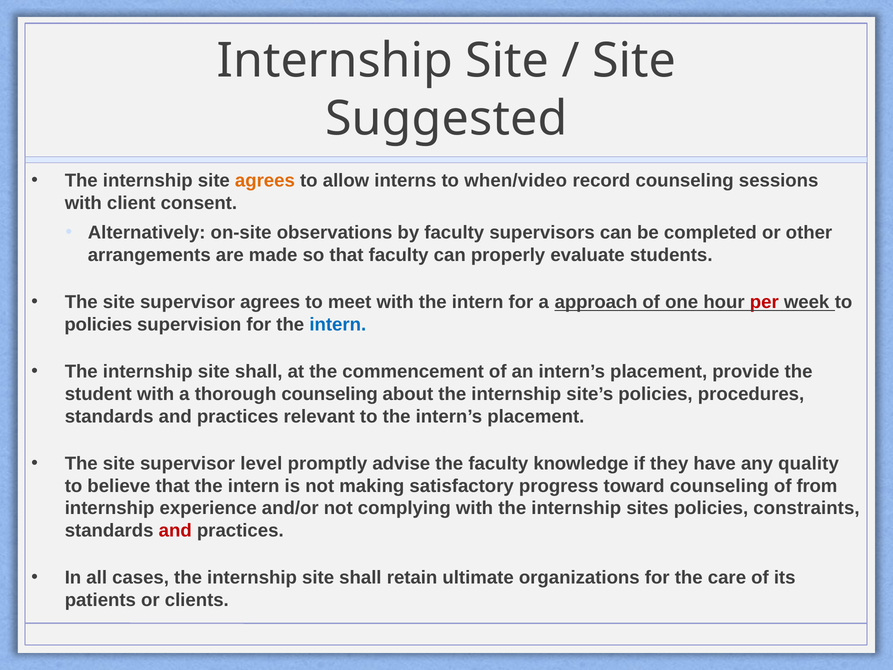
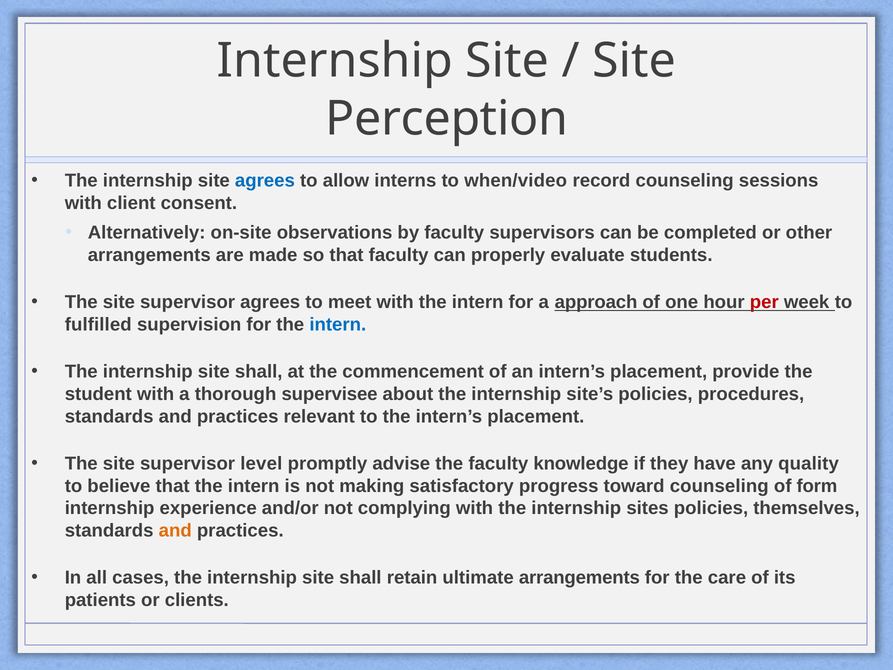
Suggested: Suggested -> Perception (447, 119)
agrees colour: orange -> blue (265, 181)
policies: policies -> fulfilled (98, 325)
thorough counseling: counseling -> supervisee (330, 394)
from: from -> form (817, 486)
constraints: constraints -> themselves (806, 508)
and colour: red -> orange (175, 530)
ultimate organizations: organizations -> arrangements (579, 578)
